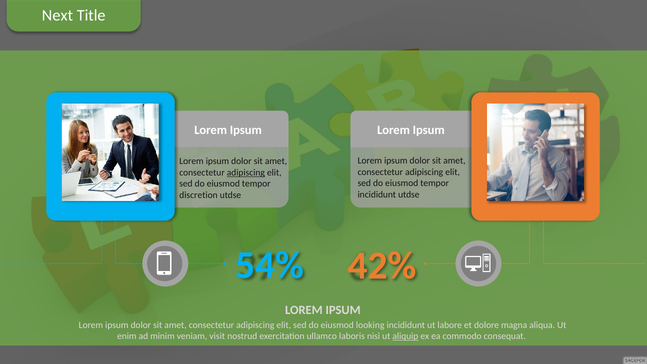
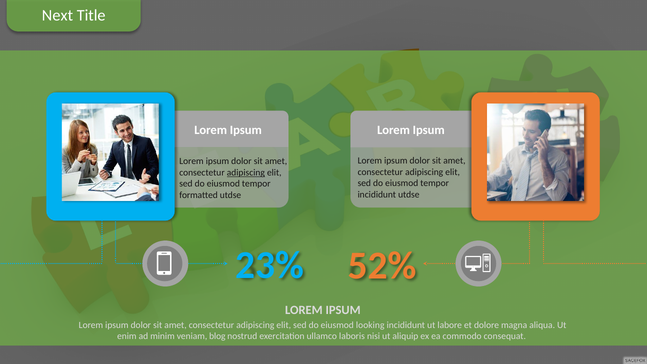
discretion: discretion -> formatted (199, 195)
54%: 54% -> 23% (270, 265)
42%: 42% -> 52% (382, 265)
visit: visit -> blog (217, 336)
aliquip underline: present -> none (405, 336)
